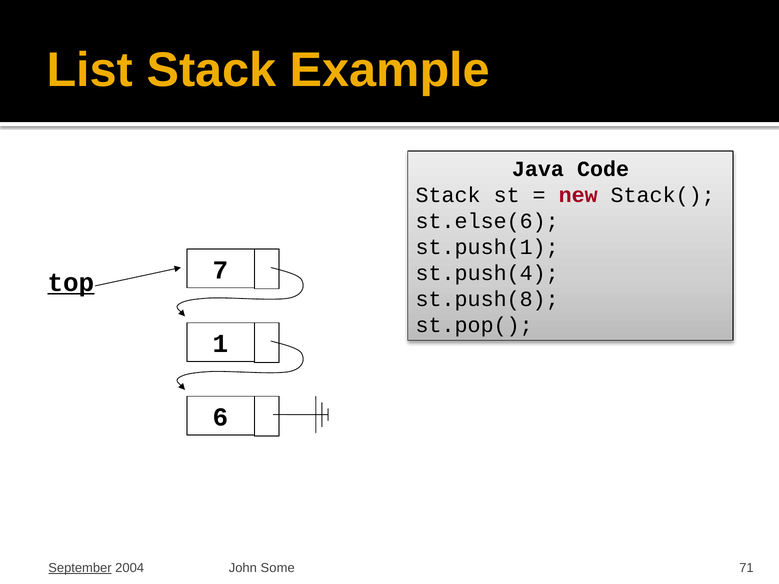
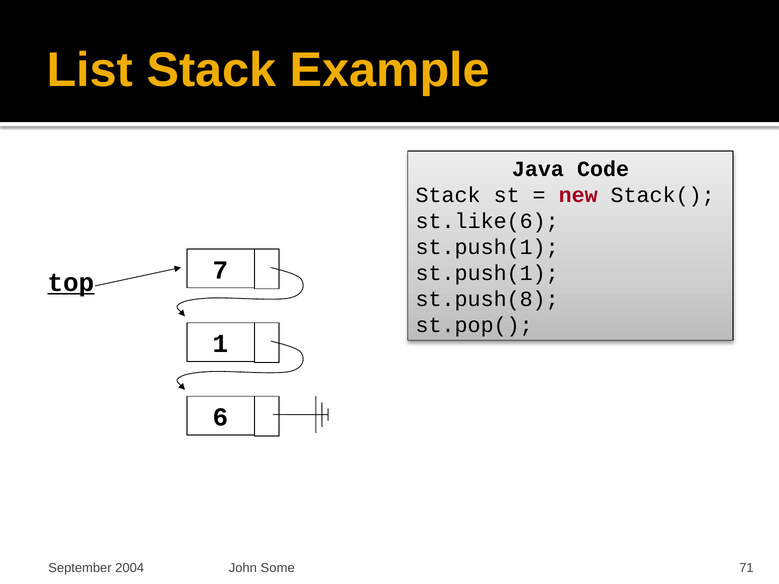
st.else(6: st.else(6 -> st.like(6 (487, 221)
st.push(4: st.push(4 -> st.push(1 (487, 273)
September underline: present -> none (80, 568)
